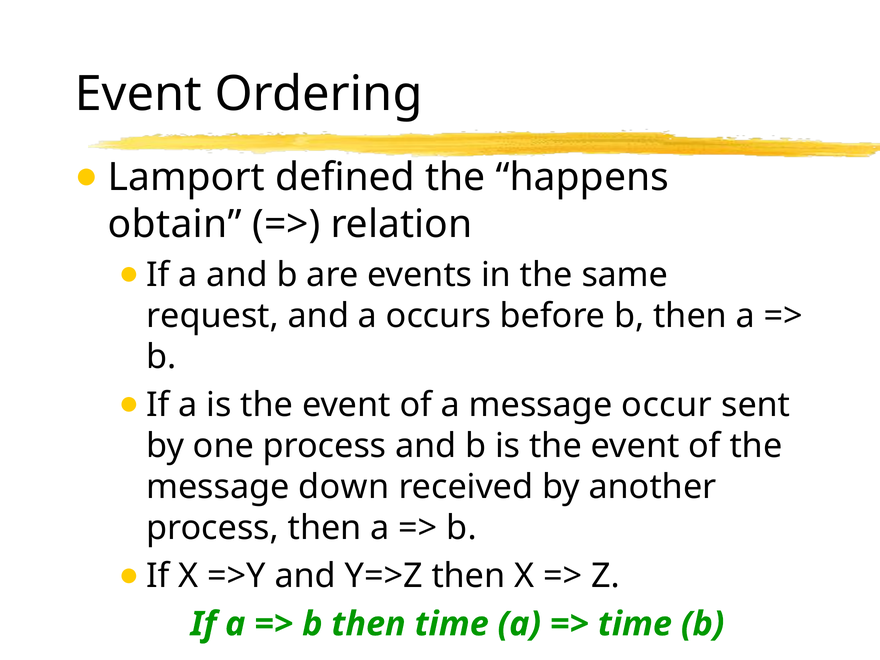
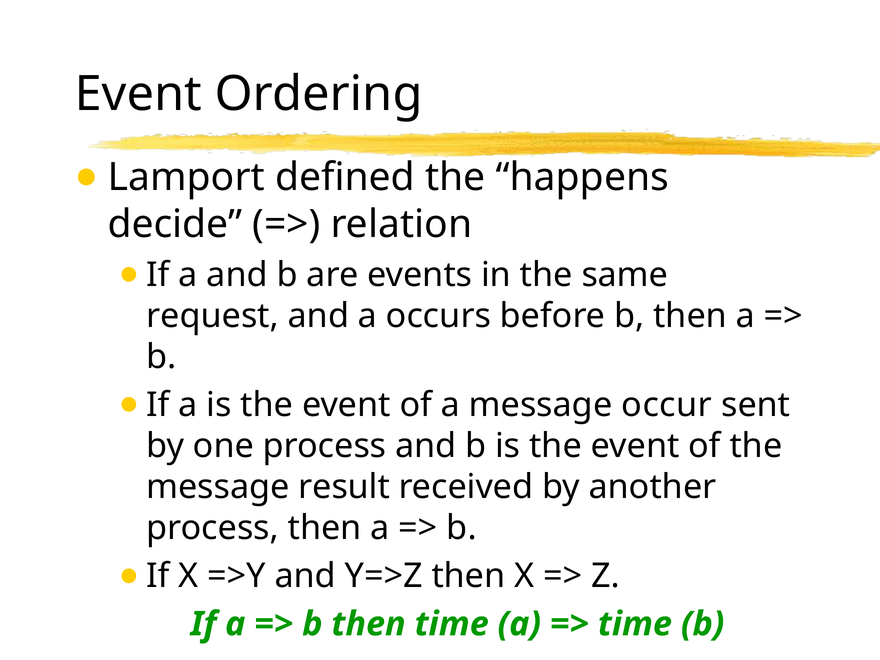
obtain: obtain -> decide (175, 224)
down: down -> result (344, 487)
